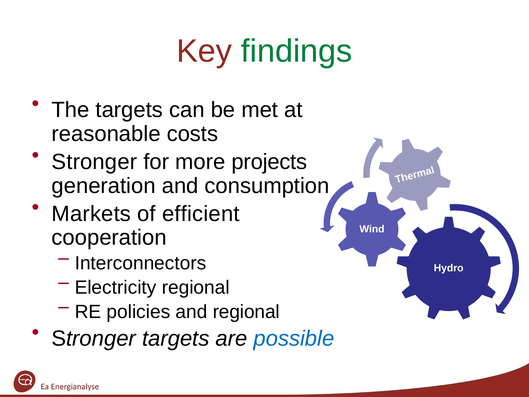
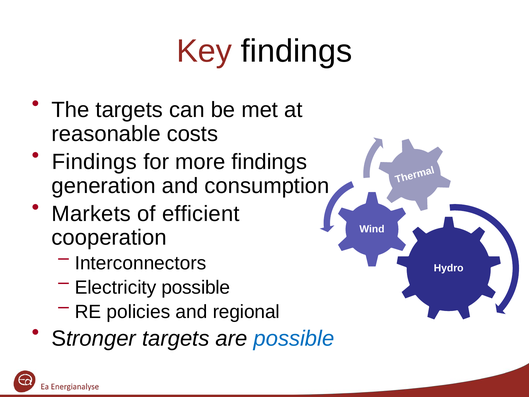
findings colour: green -> black (297, 51)
Stronger: Stronger -> Findings (94, 162)
more projects: projects -> findings (269, 162)
Electricity regional: regional -> possible (196, 287)
